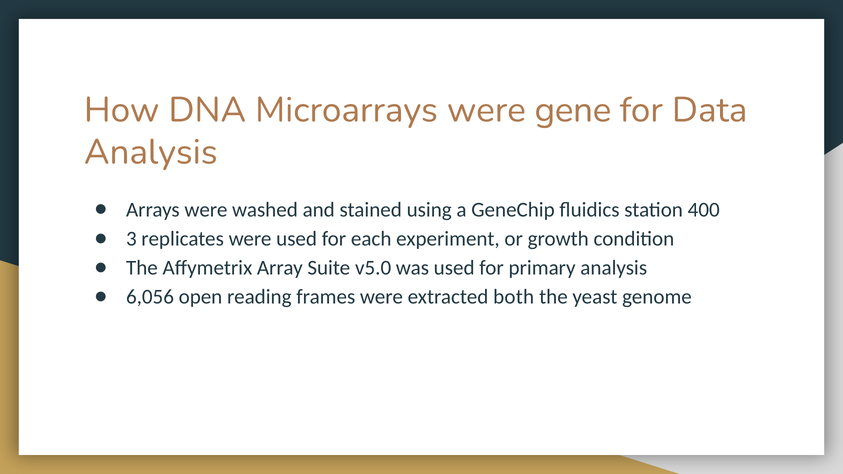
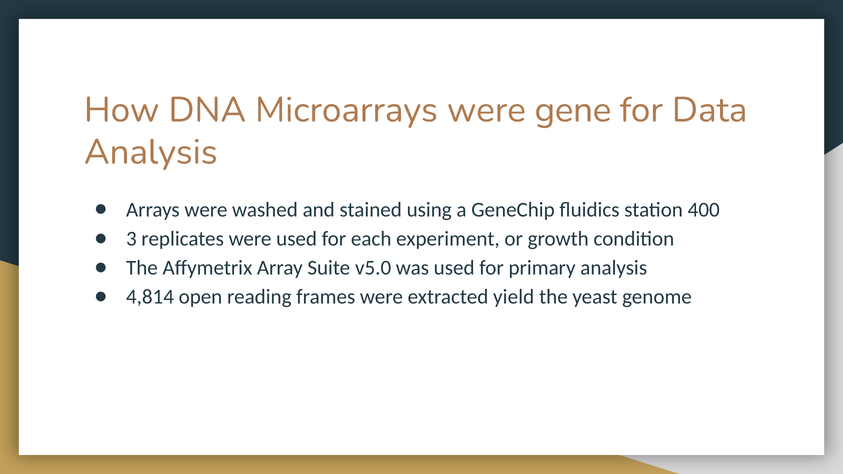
6,056: 6,056 -> 4,814 (150, 297)
both: both -> yield (514, 297)
